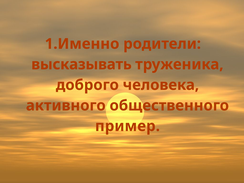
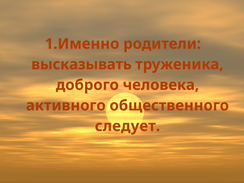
пример: пример -> следует (127, 126)
